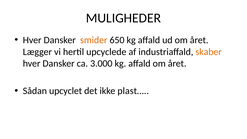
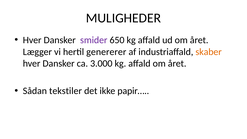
smider colour: orange -> purple (94, 40)
upcyclede: upcyclede -> genererer (106, 52)
upcyclet: upcyclet -> tekstiler (66, 91)
plast…: plast… -> papir… (133, 91)
